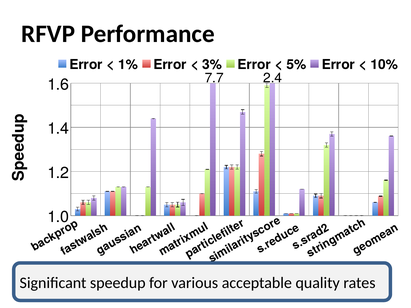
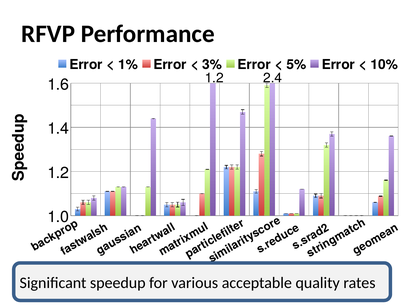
7.7: 7.7 -> 1.2 (214, 78)
